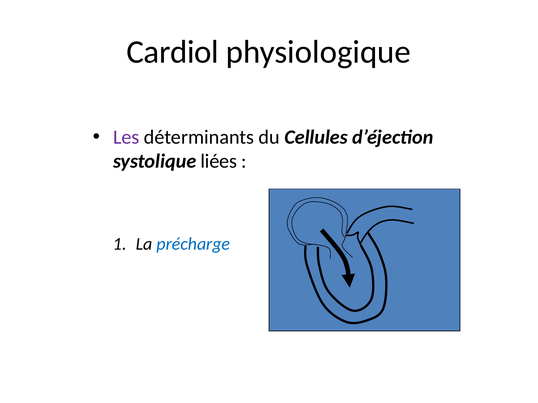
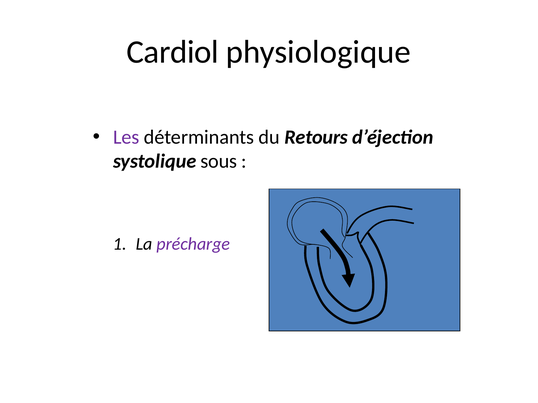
Cellules: Cellules -> Retours (316, 137)
liées: liées -> sous (219, 161)
précharge colour: blue -> purple (193, 244)
